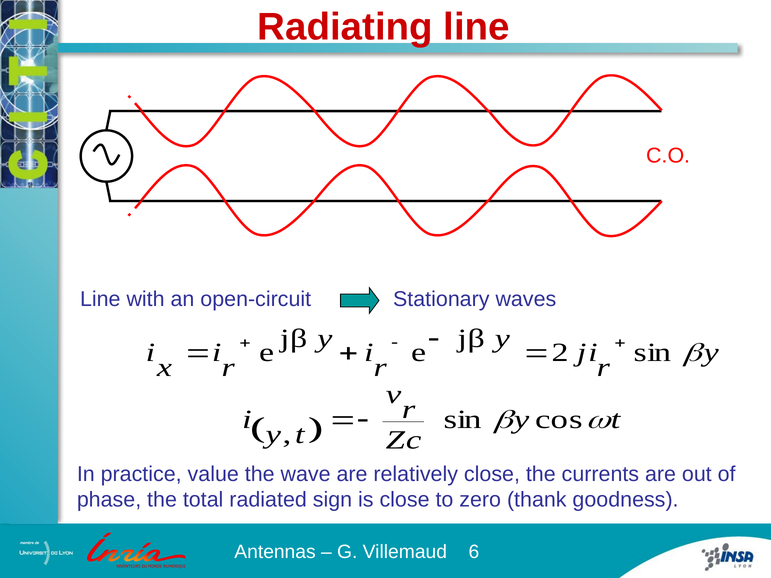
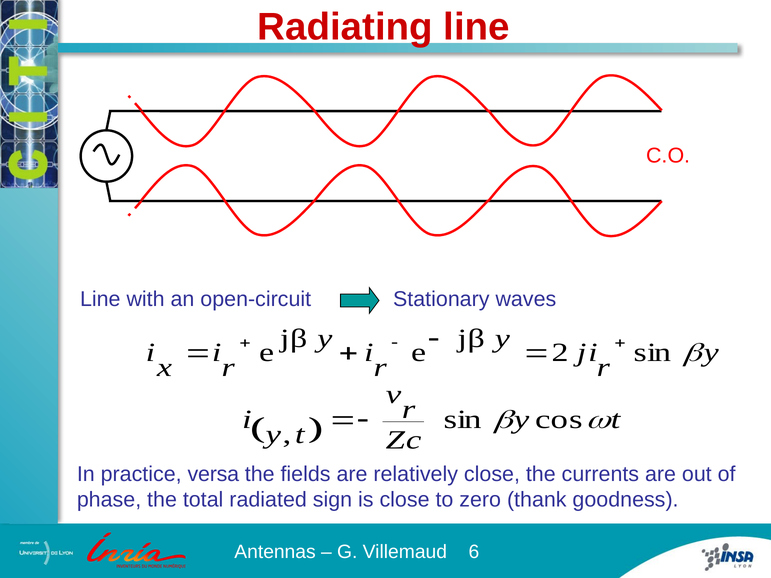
value: value -> versa (213, 474)
wave: wave -> fields (306, 474)
